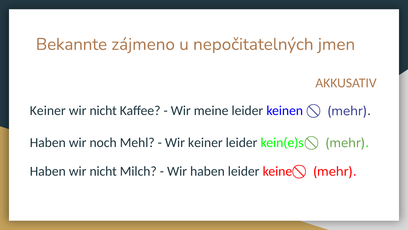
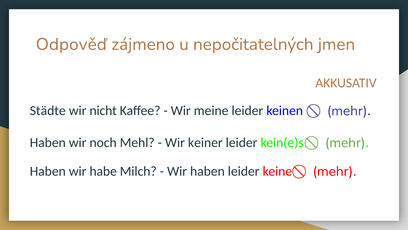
Bekannte: Bekannte -> Odpověď (71, 44)
Keiner: Keiner -> Städte (48, 111)
Haben wir nicht: nicht -> habe (103, 171)
